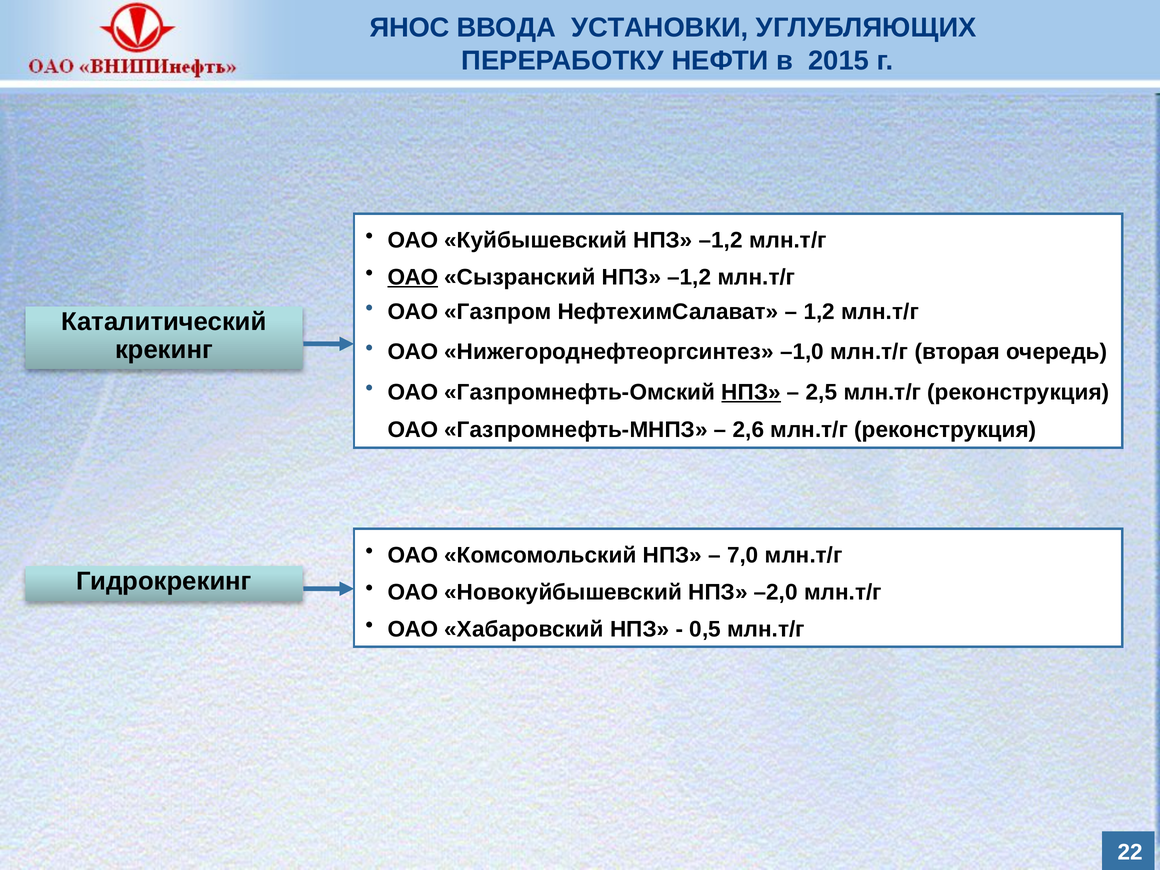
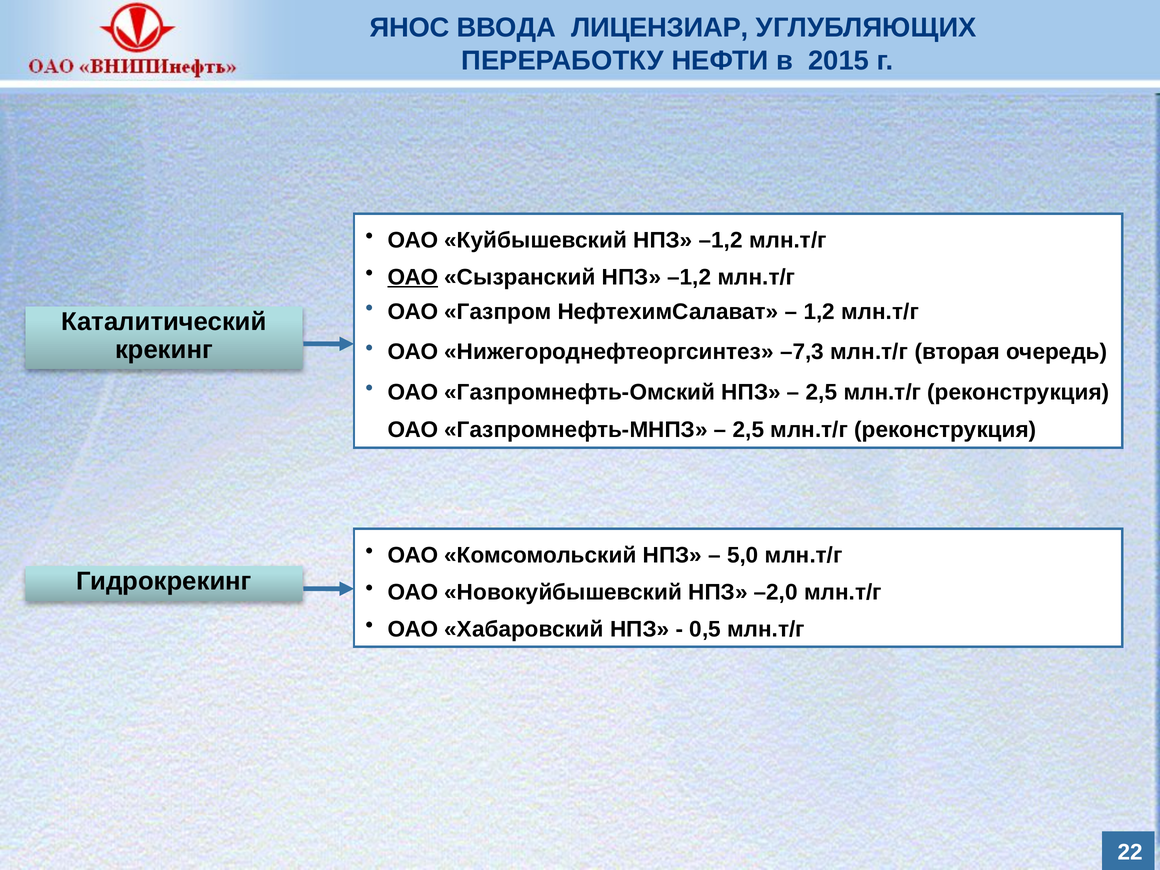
УСТАНОВКИ: УСТАНОВКИ -> ЛИЦЕНЗИАР (660, 28)
–1,0: –1,0 -> –7,3 (802, 352)
НПЗ underline: present -> none (751, 392)
2,6: 2,6 -> 2,5 (748, 430)
7,0: 7,0 -> 5,0 (743, 555)
